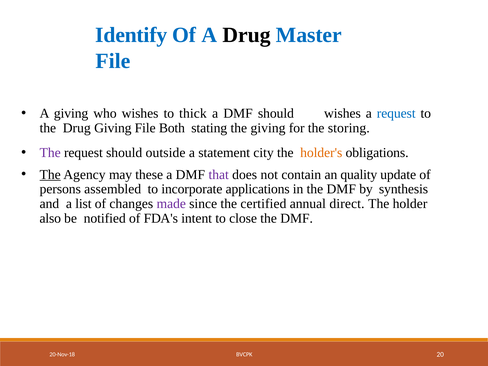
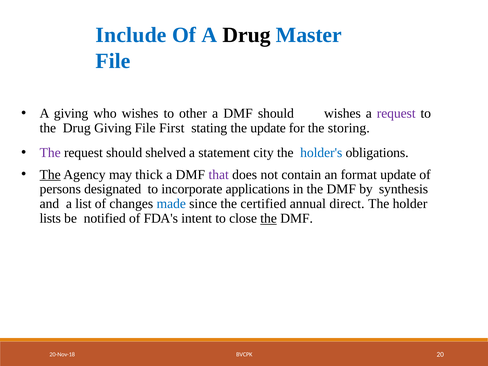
Identify: Identify -> Include (131, 35)
thick: thick -> other (193, 113)
request colour: blue -> purple (396, 113)
Both: Both -> First (172, 128)
the giving: giving -> update (268, 128)
outside: outside -> shelved (166, 153)
holder's colour: orange -> blue (321, 153)
these: these -> thick (149, 175)
quality: quality -> format (359, 175)
assembled: assembled -> designated (113, 189)
made colour: purple -> blue (171, 204)
also: also -> lists (50, 218)
the underline: none -> present (269, 218)
